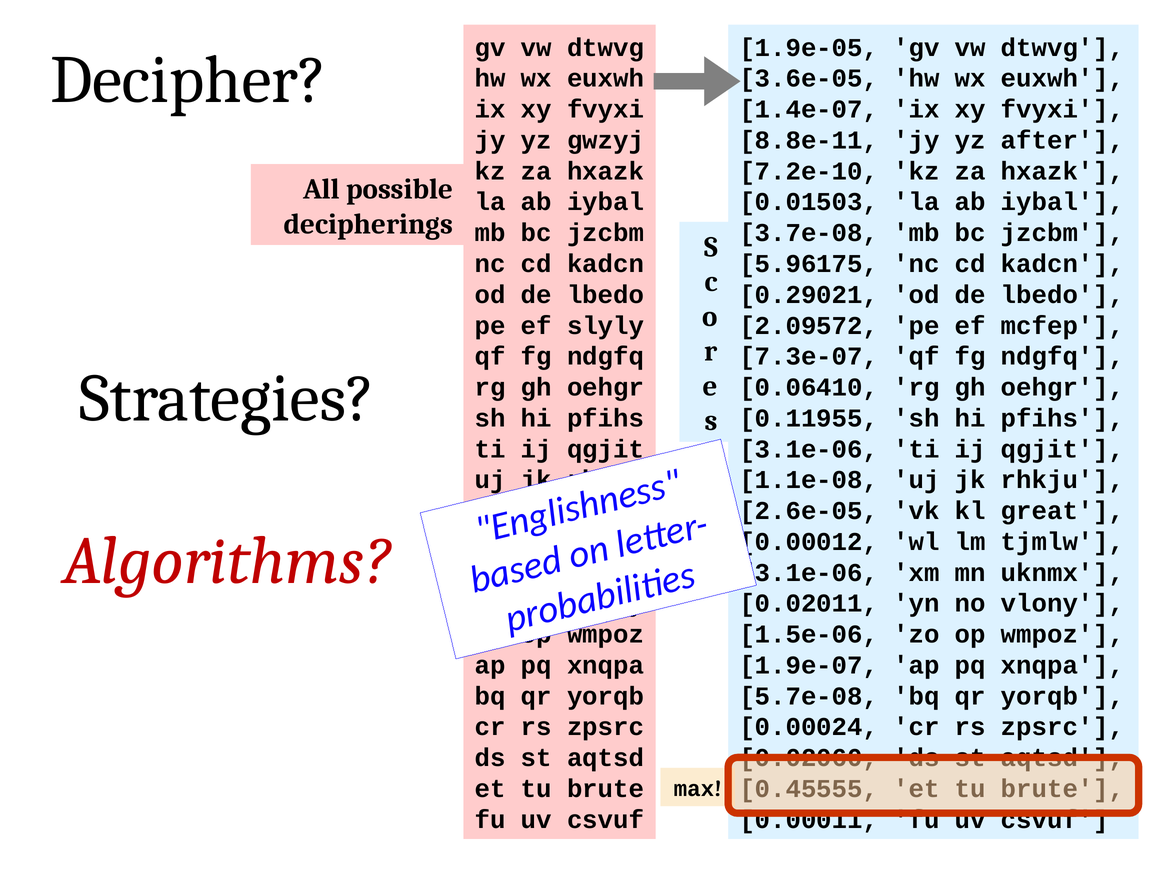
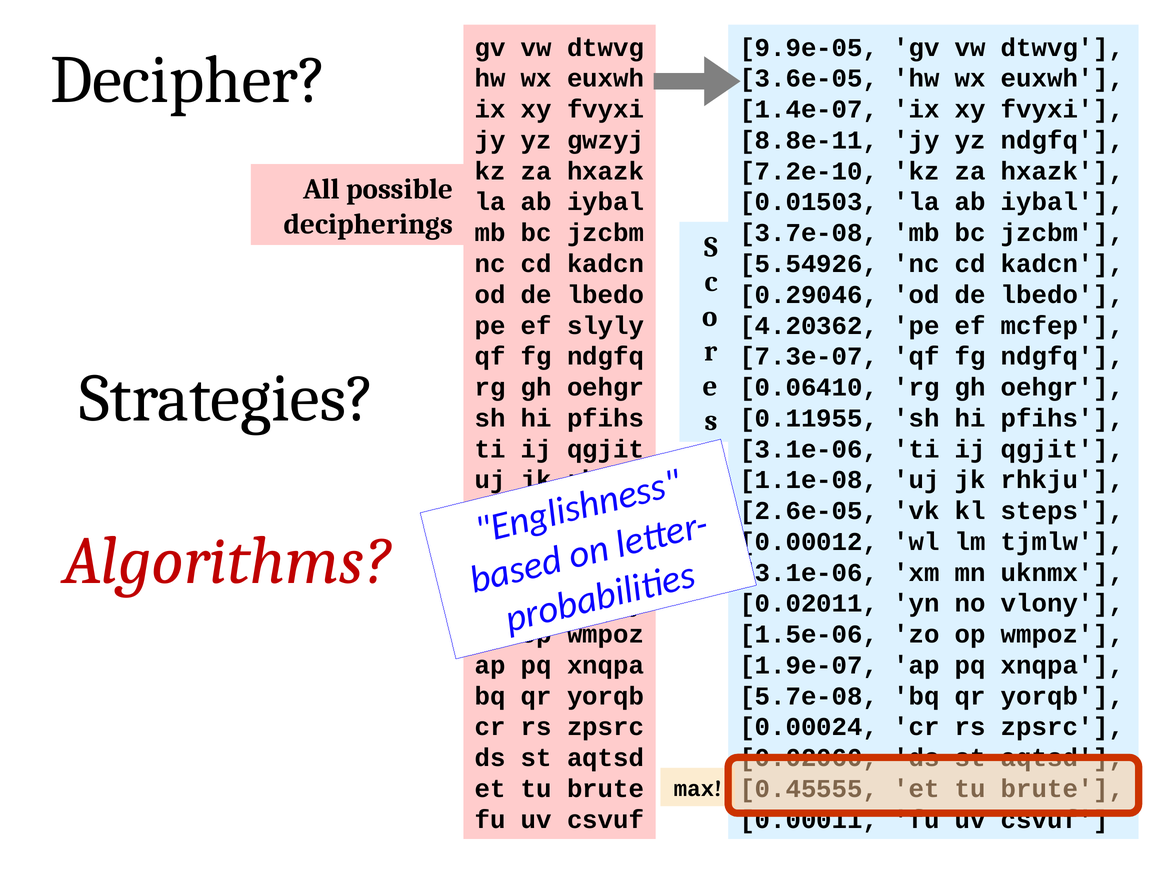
1.9e-05: 1.9e-05 -> 9.9e-05 (809, 48)
yz after: after -> ndgfq (1063, 140)
5.96175: 5.96175 -> 5.54926 (809, 264)
0.29021: 0.29021 -> 0.29046 (809, 294)
2.09572: 2.09572 -> 4.20362 (809, 325)
great: great -> steps (1063, 511)
